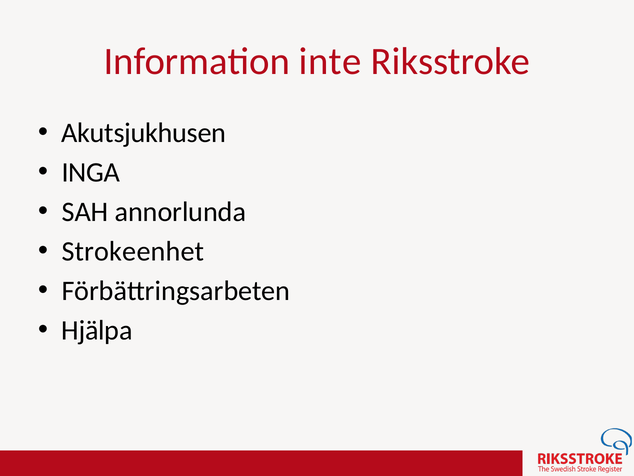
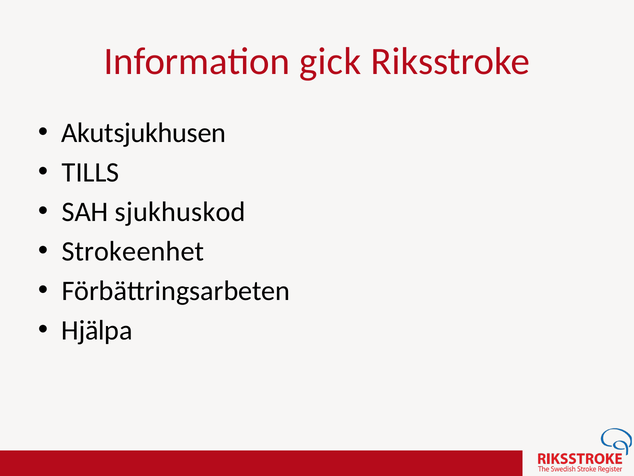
inte: inte -> gick (330, 61)
INGA: INGA -> TILLS (91, 172)
annorlunda: annorlunda -> sjukhuskod (180, 212)
